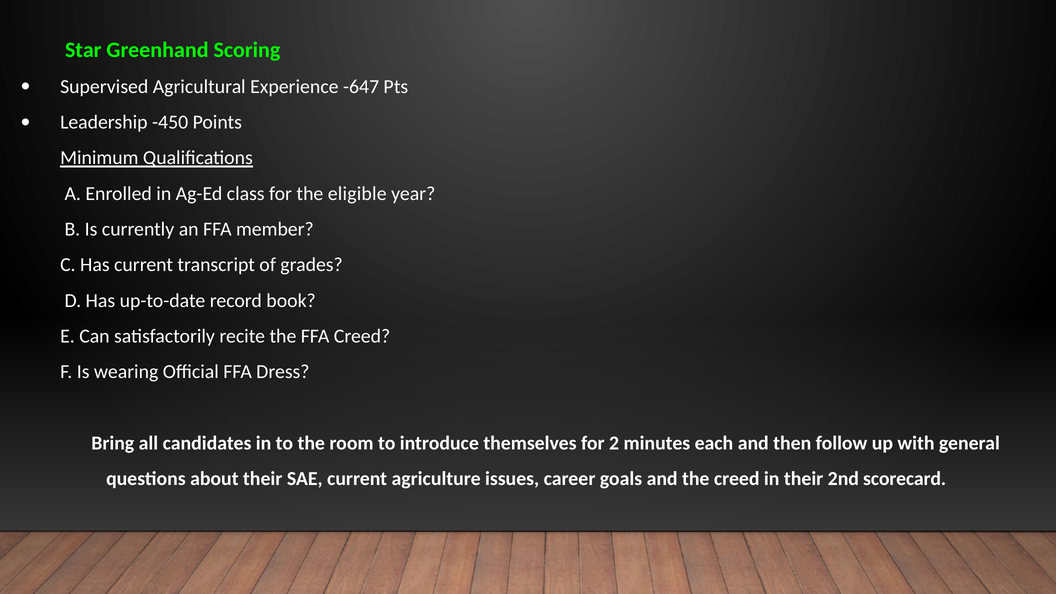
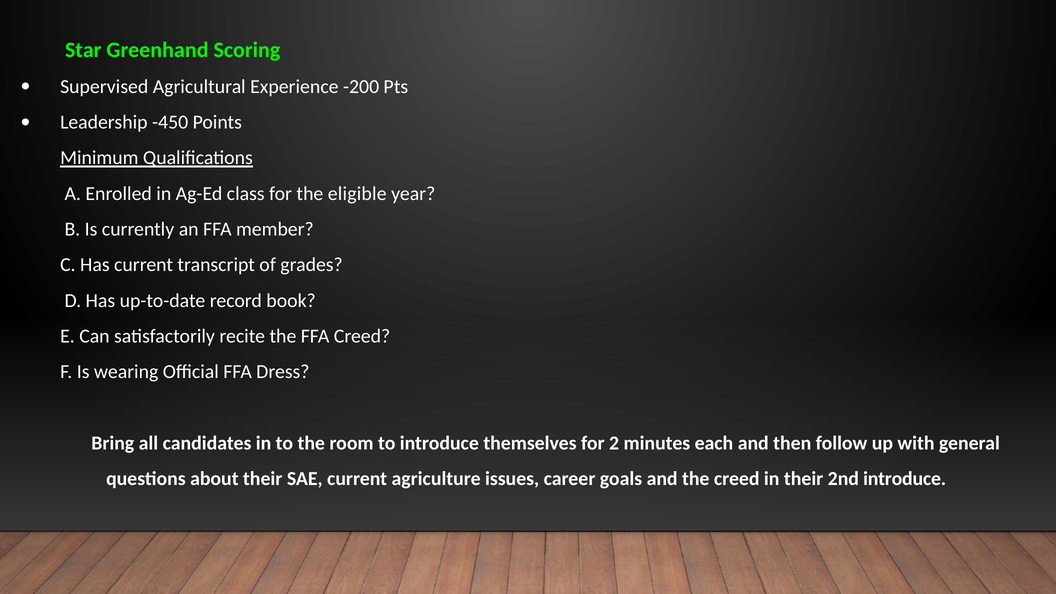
-647: -647 -> -200 (361, 87)
2nd scorecard: scorecard -> introduce (905, 479)
